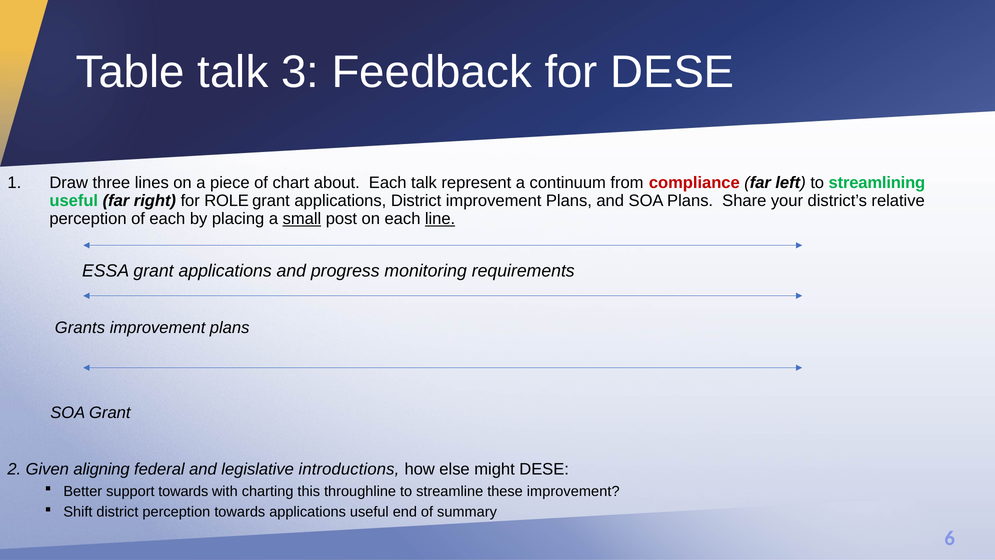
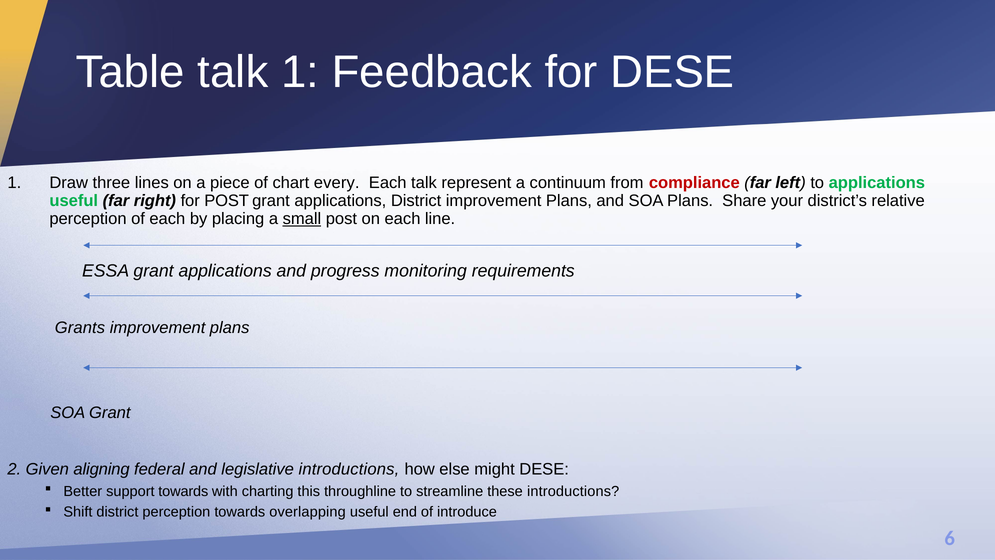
talk 3: 3 -> 1 (300, 72)
about: about -> every (337, 183)
to streamlining: streamlining -> applications (877, 183)
for ROLE: ROLE -> POST (227, 201)
line underline: present -> none (440, 219)
these improvement: improvement -> introductions (573, 491)
towards applications: applications -> overlapping (308, 512)
summary: summary -> introduce (467, 512)
